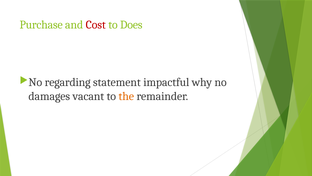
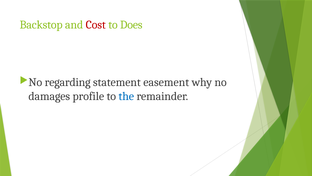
Purchase: Purchase -> Backstop (41, 25)
impactful: impactful -> easement (166, 82)
vacant: vacant -> profile (88, 96)
the colour: orange -> blue (126, 96)
